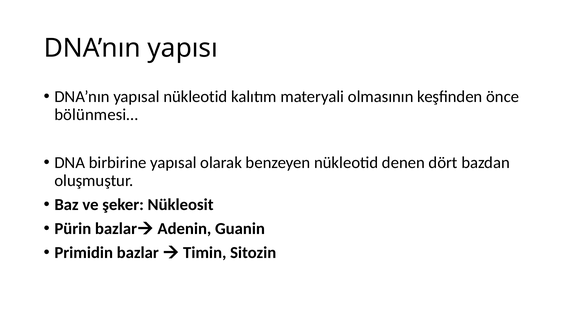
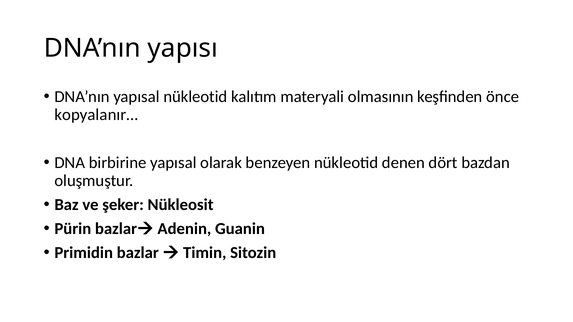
bölünmesi…: bölünmesi… -> kopyalanır… (96, 115)
